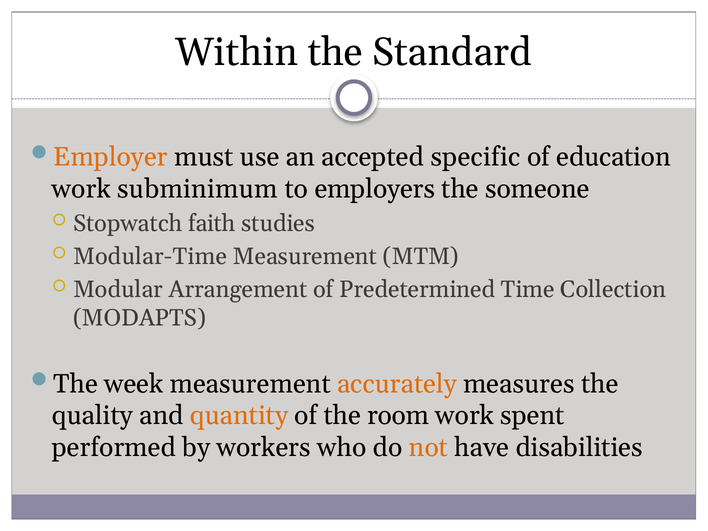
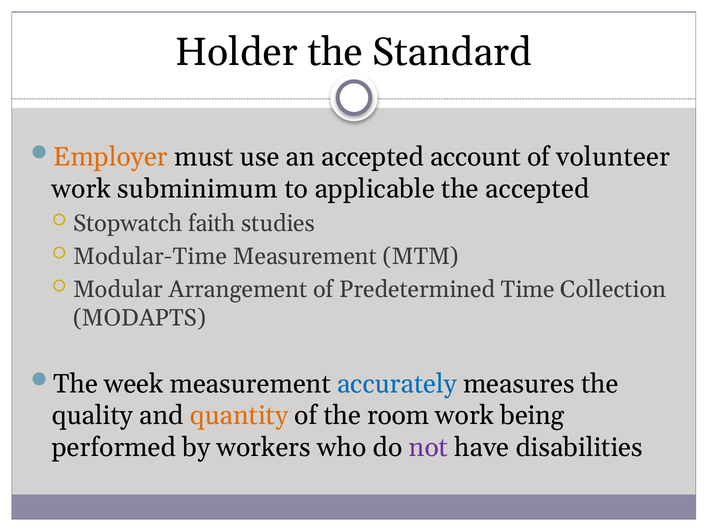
Within: Within -> Holder (237, 52)
specific: specific -> account (476, 157)
education: education -> volunteer (613, 157)
employers: employers -> applicable (375, 189)
the someone: someone -> accepted (537, 189)
accurately colour: orange -> blue (397, 384)
spent: spent -> being (532, 416)
not colour: orange -> purple (428, 448)
